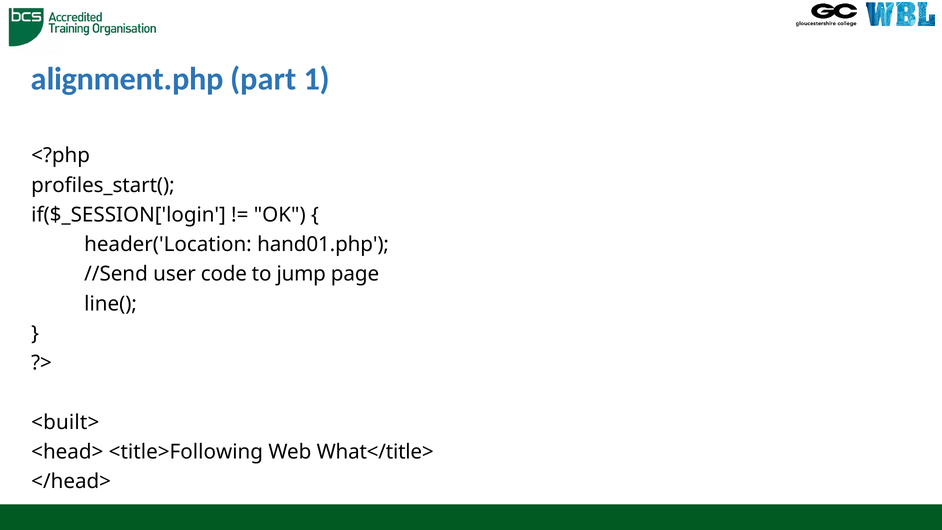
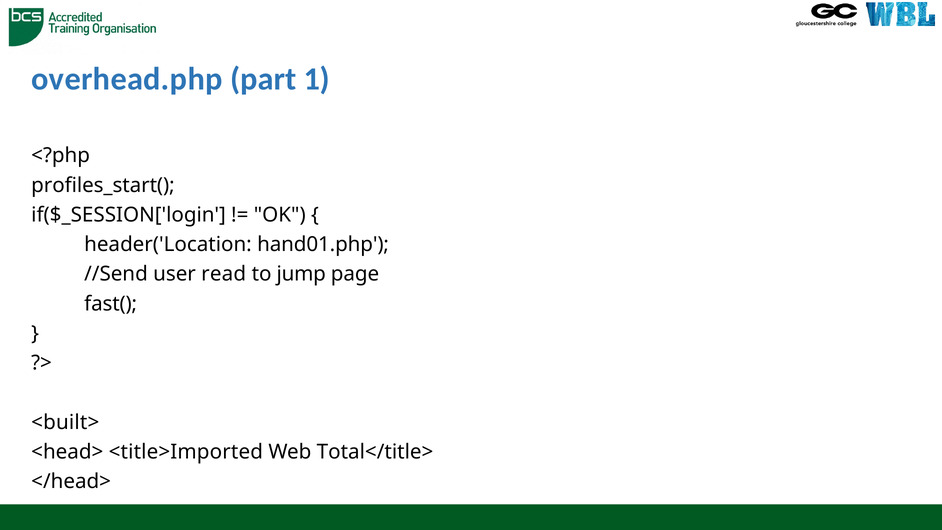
alignment.php: alignment.php -> overhead.php (127, 79)
code: code -> read (224, 274)
line(: line( -> fast( (111, 304)
<title>Following: <title>Following -> <title>Imported (186, 452)
What</title>: What</title> -> Total</title> (375, 452)
